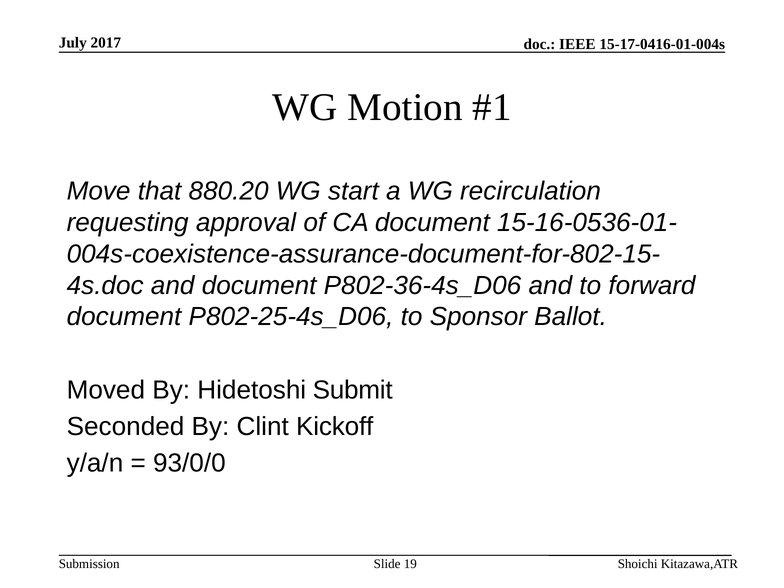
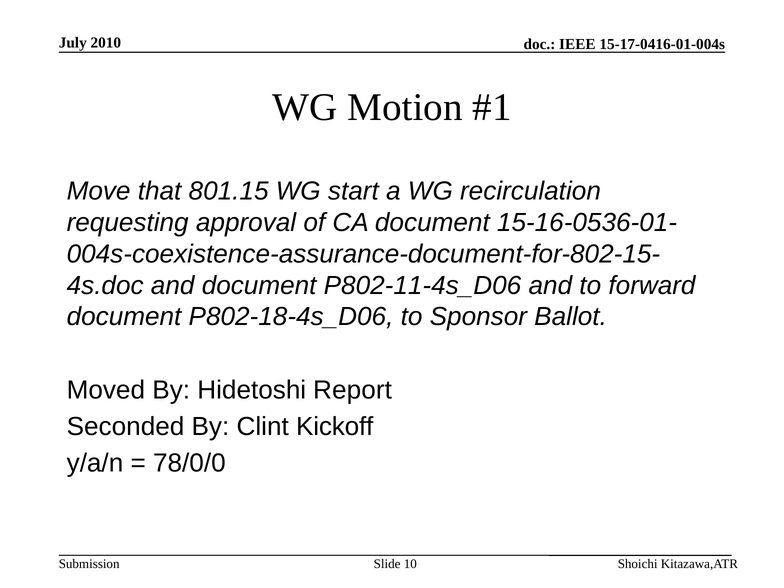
2017: 2017 -> 2010 (106, 43)
880.20: 880.20 -> 801.15 (229, 191)
P802-36-4s_D06: P802-36-4s_D06 -> P802-11-4s_D06 (422, 285)
P802-25-4s_D06: P802-25-4s_D06 -> P802-18-4s_D06 (291, 317)
Submit: Submit -> Report (352, 390)
93/0/0: 93/0/0 -> 78/0/0 (189, 463)
19: 19 -> 10 (410, 564)
